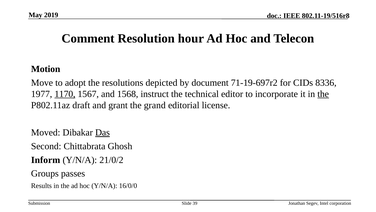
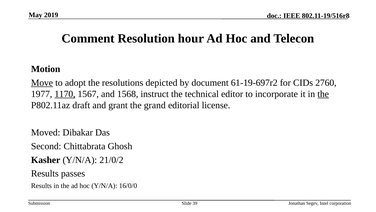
Move underline: none -> present (42, 82)
71-19-697r2: 71-19-697r2 -> 61-19-697r2 (254, 82)
8336: 8336 -> 2760 (326, 82)
Das underline: present -> none (102, 132)
Inform: Inform -> Kasher (46, 160)
Groups: Groups -> Results (45, 173)
